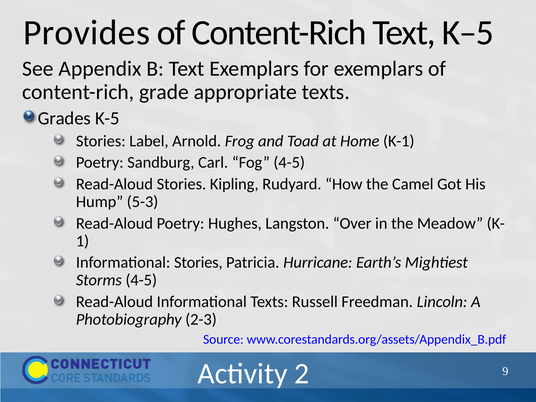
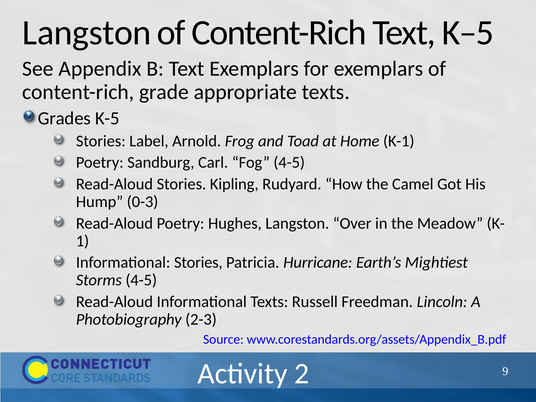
Provides: Provides -> Langston (87, 33)
5-3: 5-3 -> 0-3 (143, 202)
